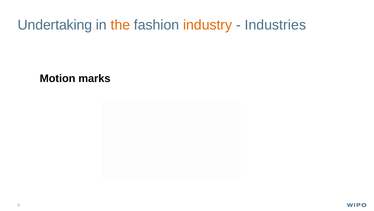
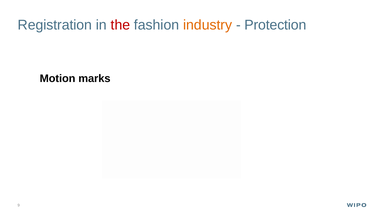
Undertaking: Undertaking -> Registration (55, 25)
the colour: orange -> red (120, 25)
Industries: Industries -> Protection (275, 25)
